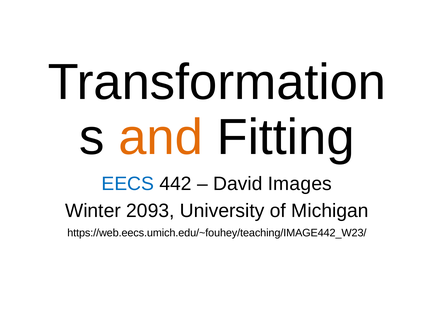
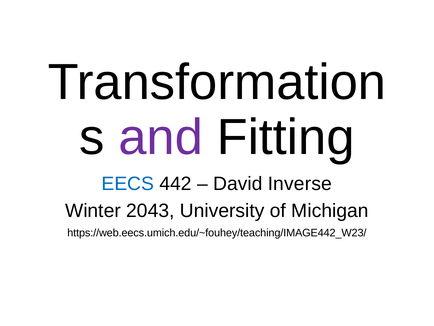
and colour: orange -> purple (161, 137)
Images: Images -> Inverse (300, 183)
2093: 2093 -> 2043 (150, 210)
